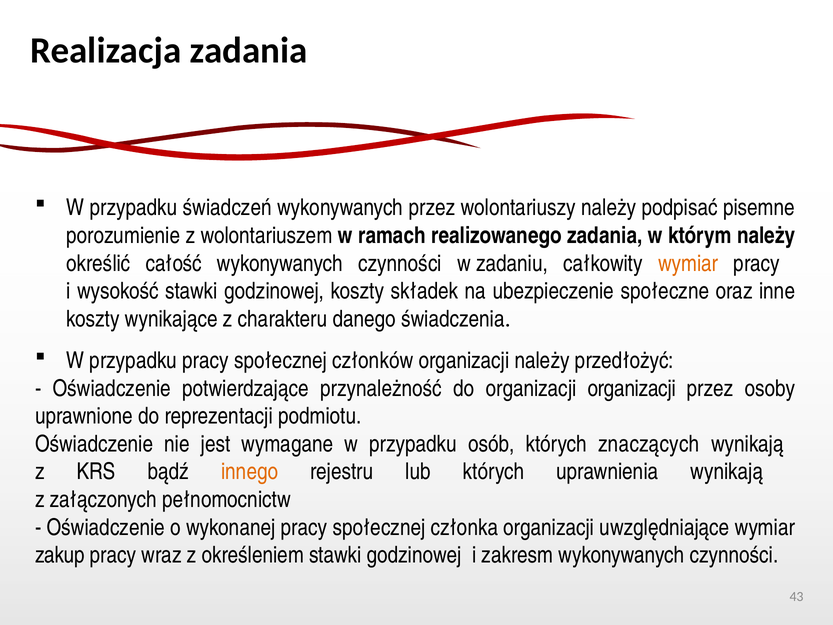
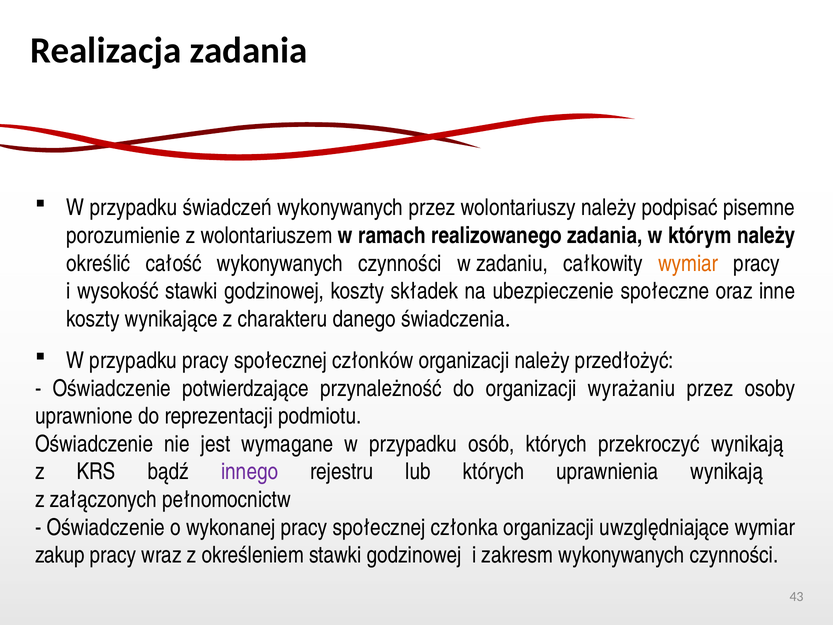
organizacji organizacji: organizacji -> wyrażaniu (631, 388)
znaczących: znaczących -> przekroczyć (649, 444)
innego colour: orange -> purple (250, 472)
